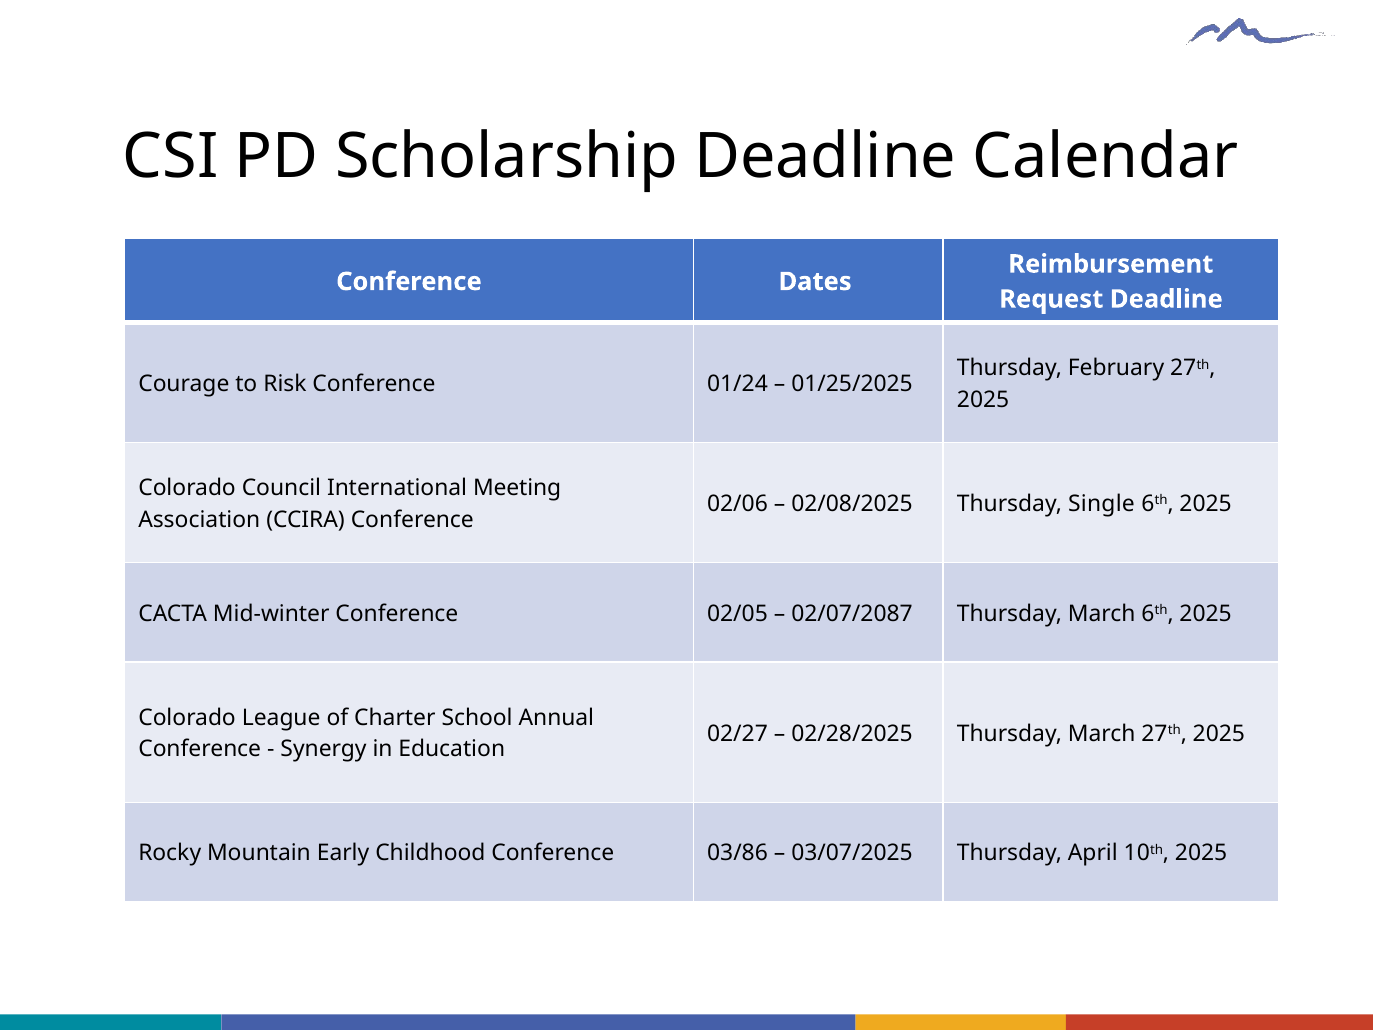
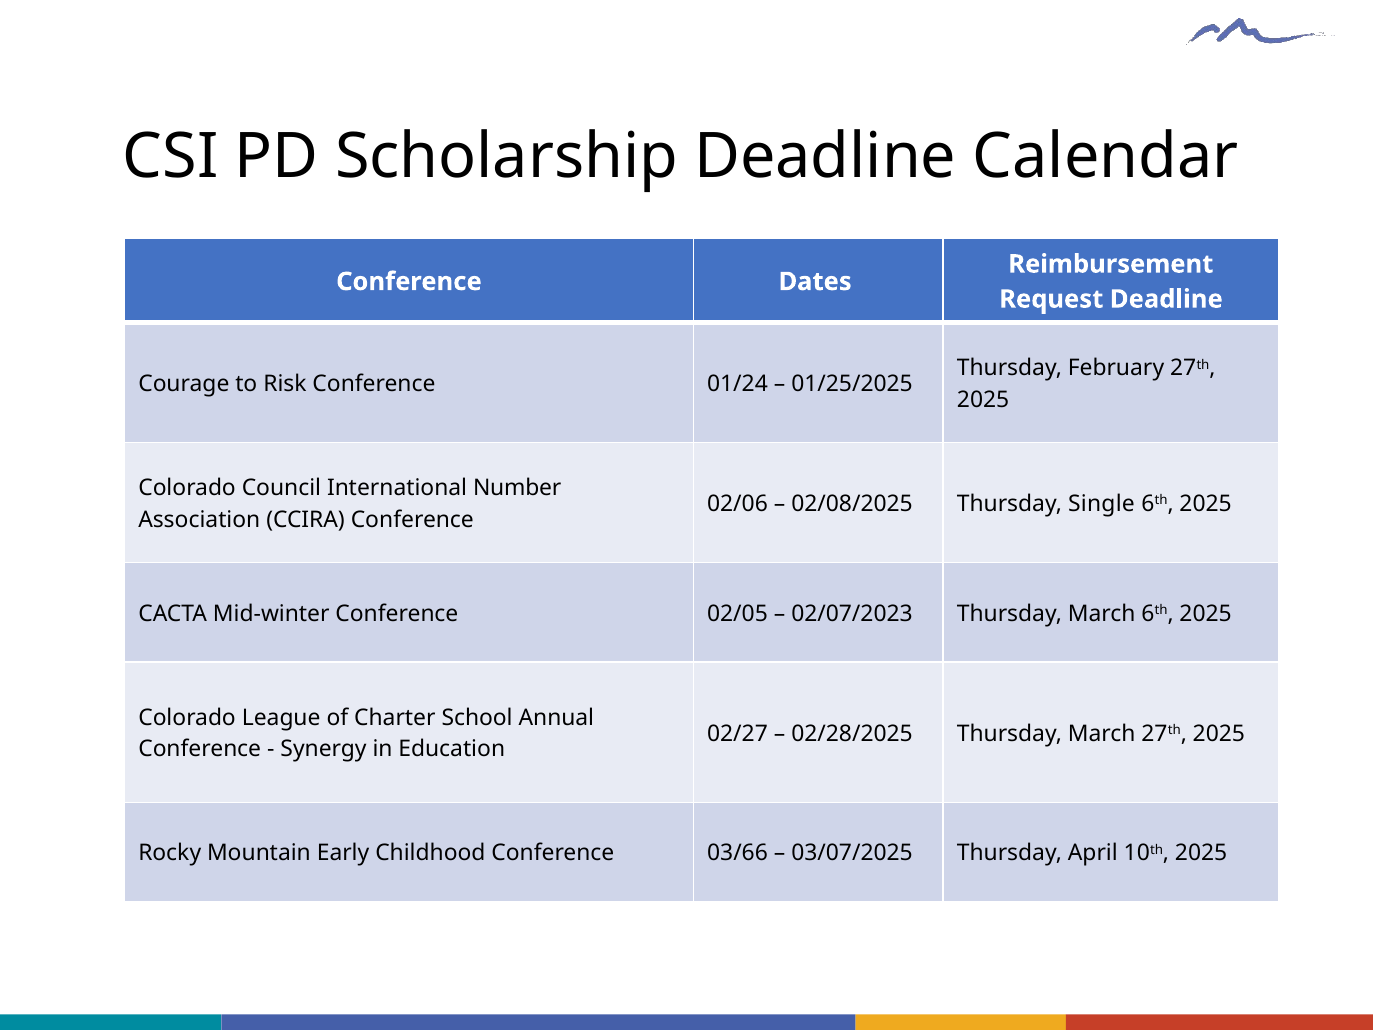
Meeting: Meeting -> Number (517, 488)
02/07/2087: 02/07/2087 -> 02/07/2023 (852, 613)
03/86: 03/86 -> 03/66 (738, 853)
